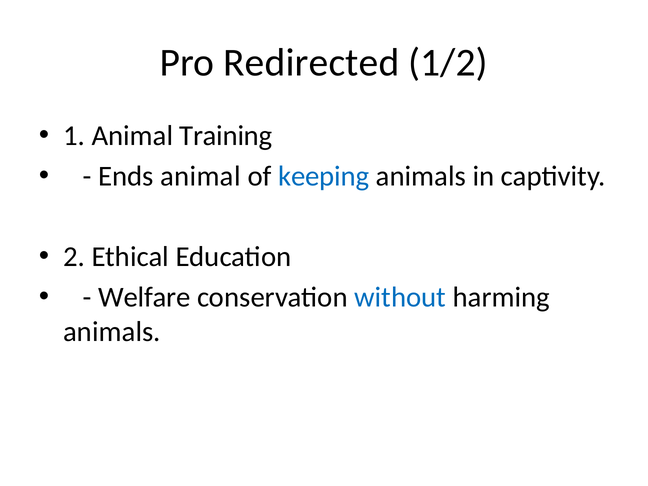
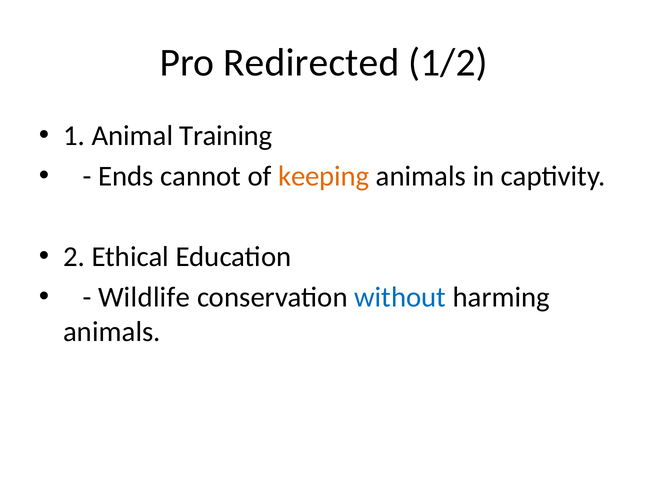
Ends animal: animal -> cannot (201, 176)
keeping colour: blue -> orange (324, 176)
Welfare: Welfare -> Wildlife (144, 297)
